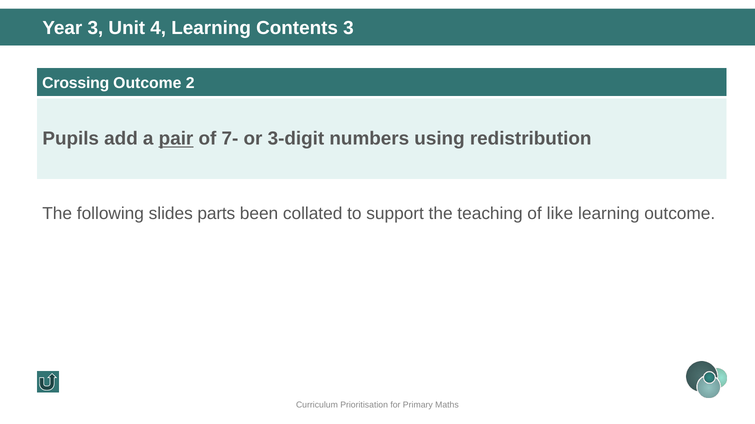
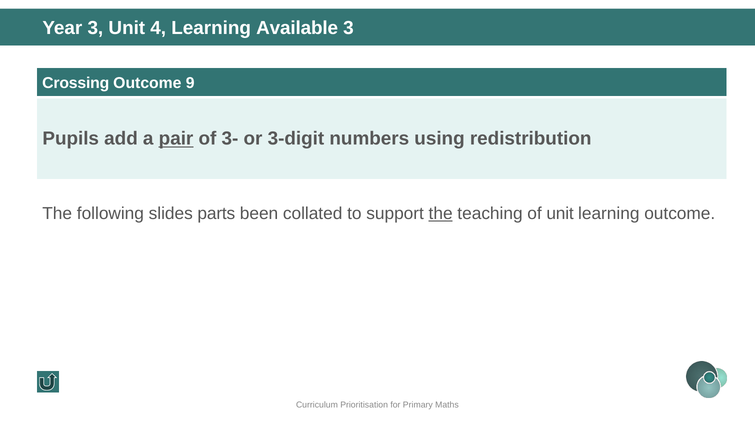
Contents: Contents -> Available (297, 28)
2: 2 -> 9 (190, 83)
7-: 7- -> 3- (230, 139)
the underline: none -> present (441, 214)
of like: like -> unit (560, 214)
